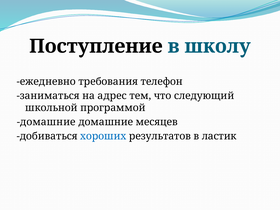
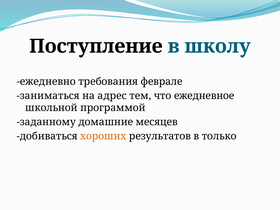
телефон: телефон -> феврале (162, 82)
следующий: следующий -> ежедневное (204, 96)
домашние: домашние -> заданному (46, 122)
хороших colour: blue -> orange (103, 136)
ластик: ластик -> только (219, 136)
